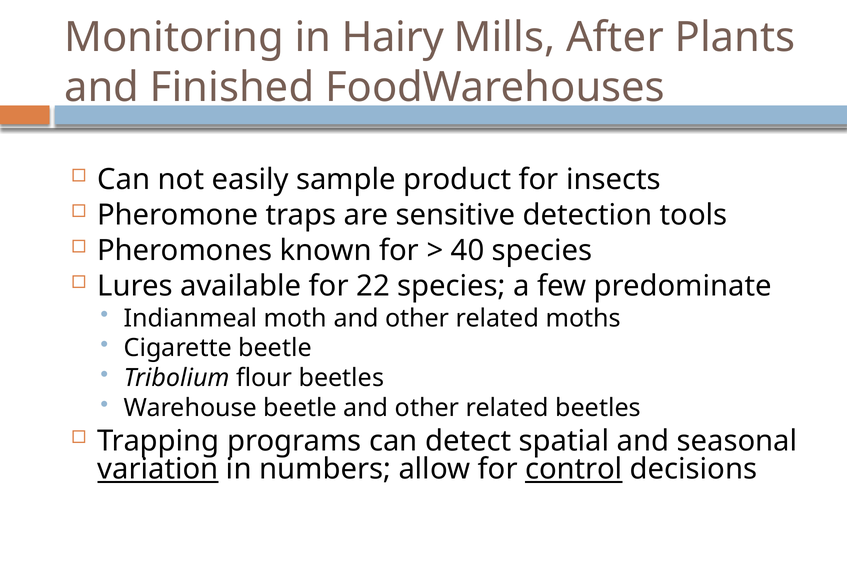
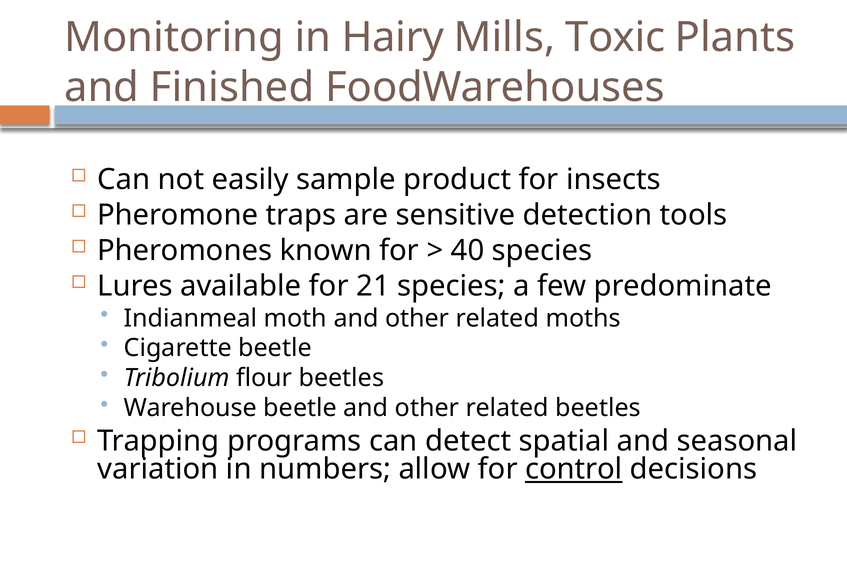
After: After -> Toxic (615, 37)
22: 22 -> 21 (373, 286)
variation underline: present -> none (158, 469)
